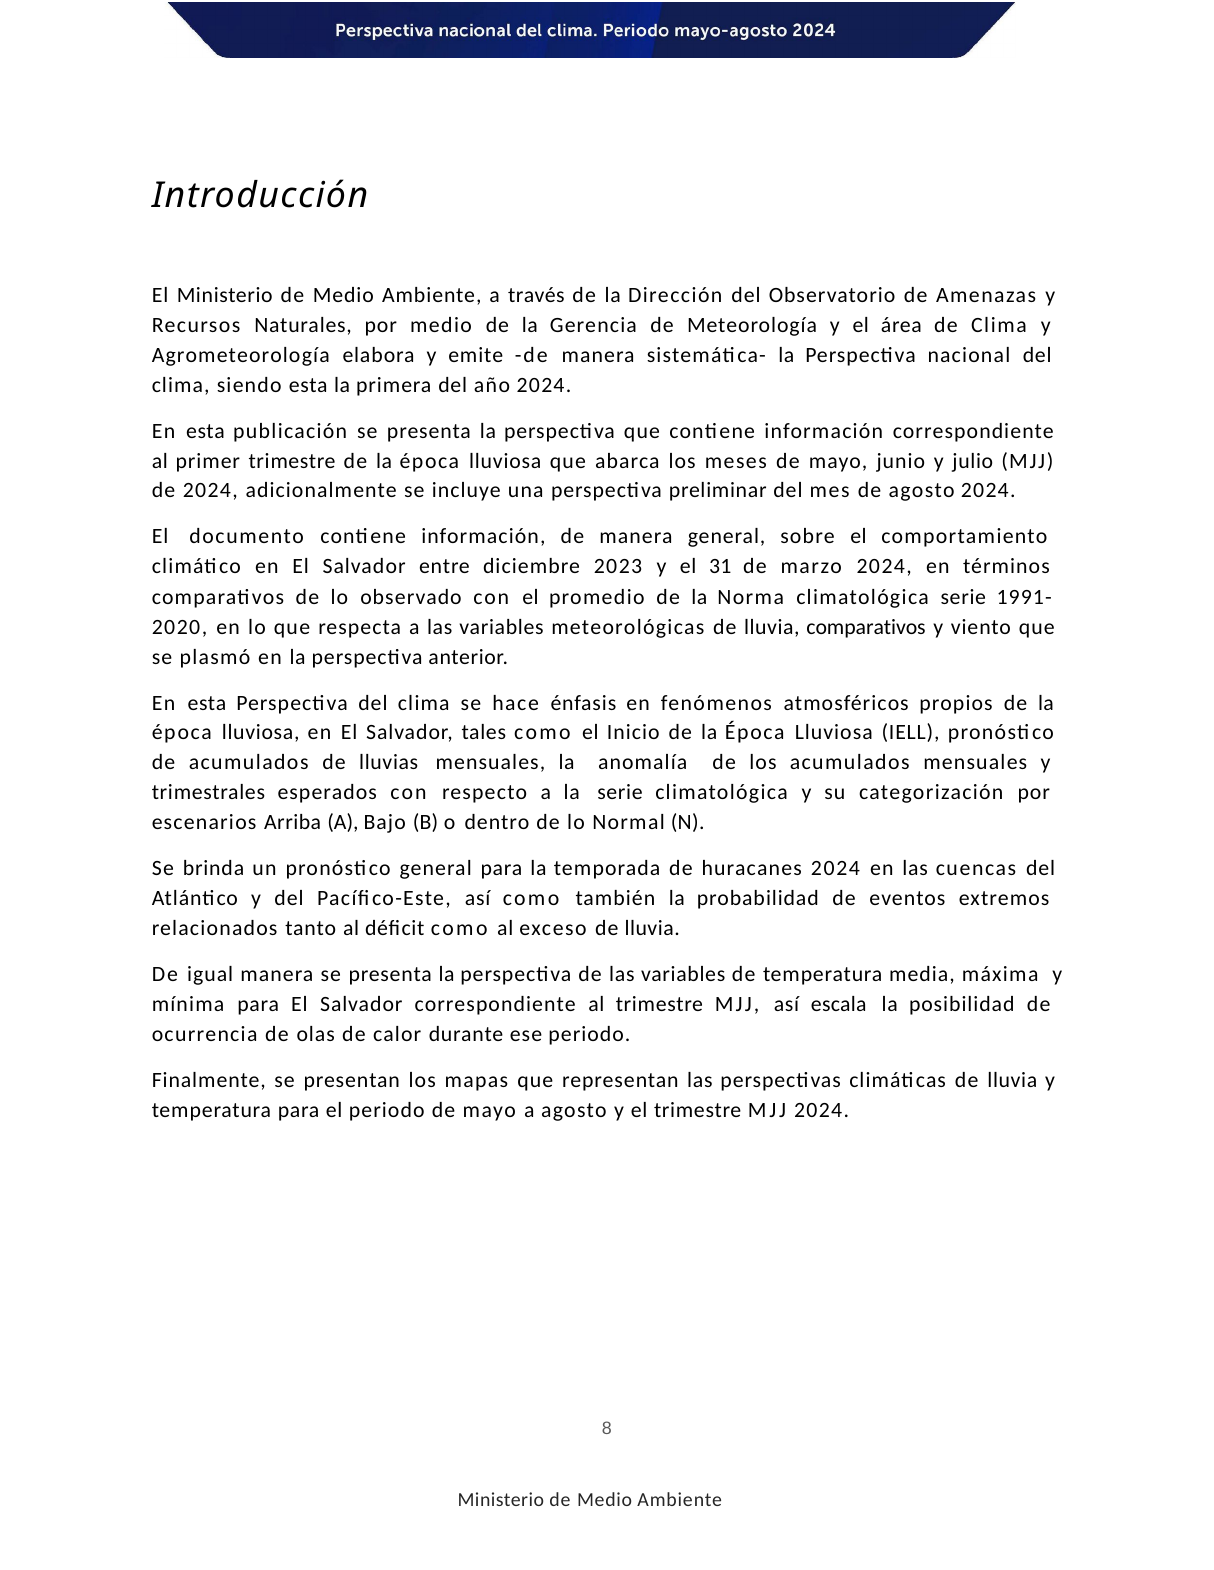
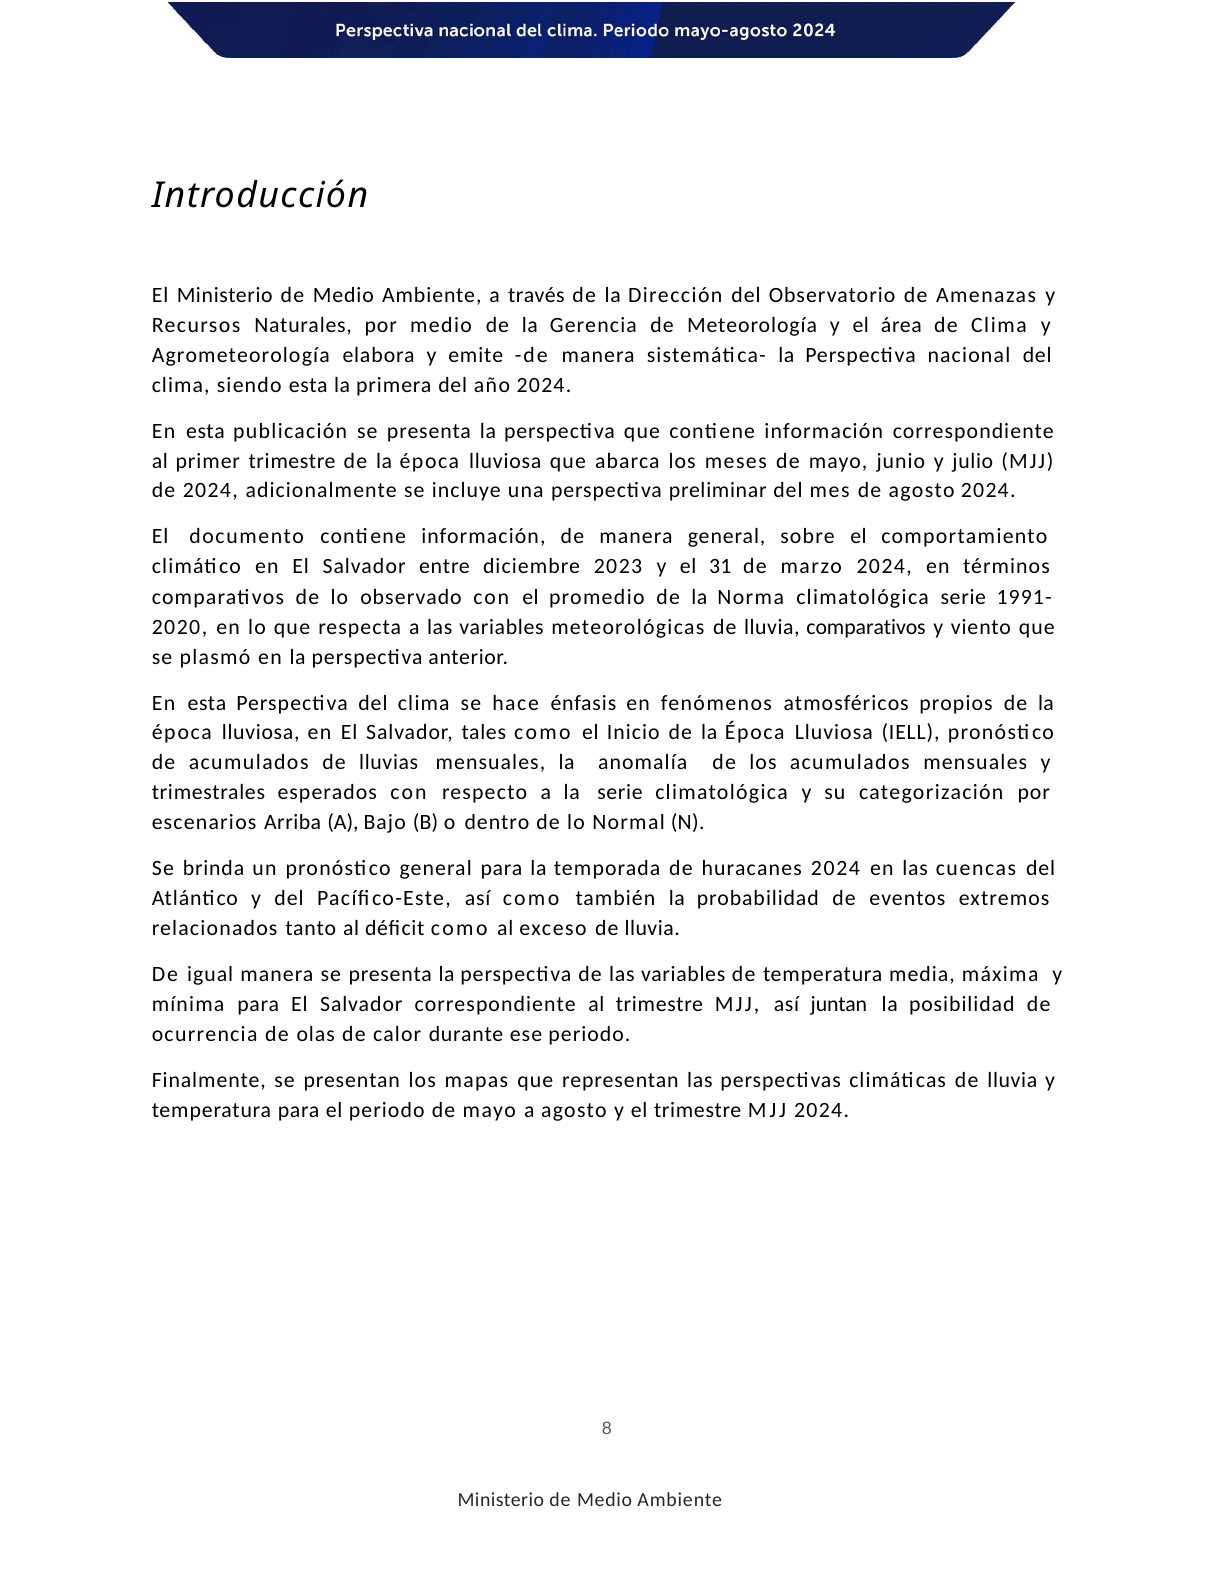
escala: escala -> juntan (839, 1005)
